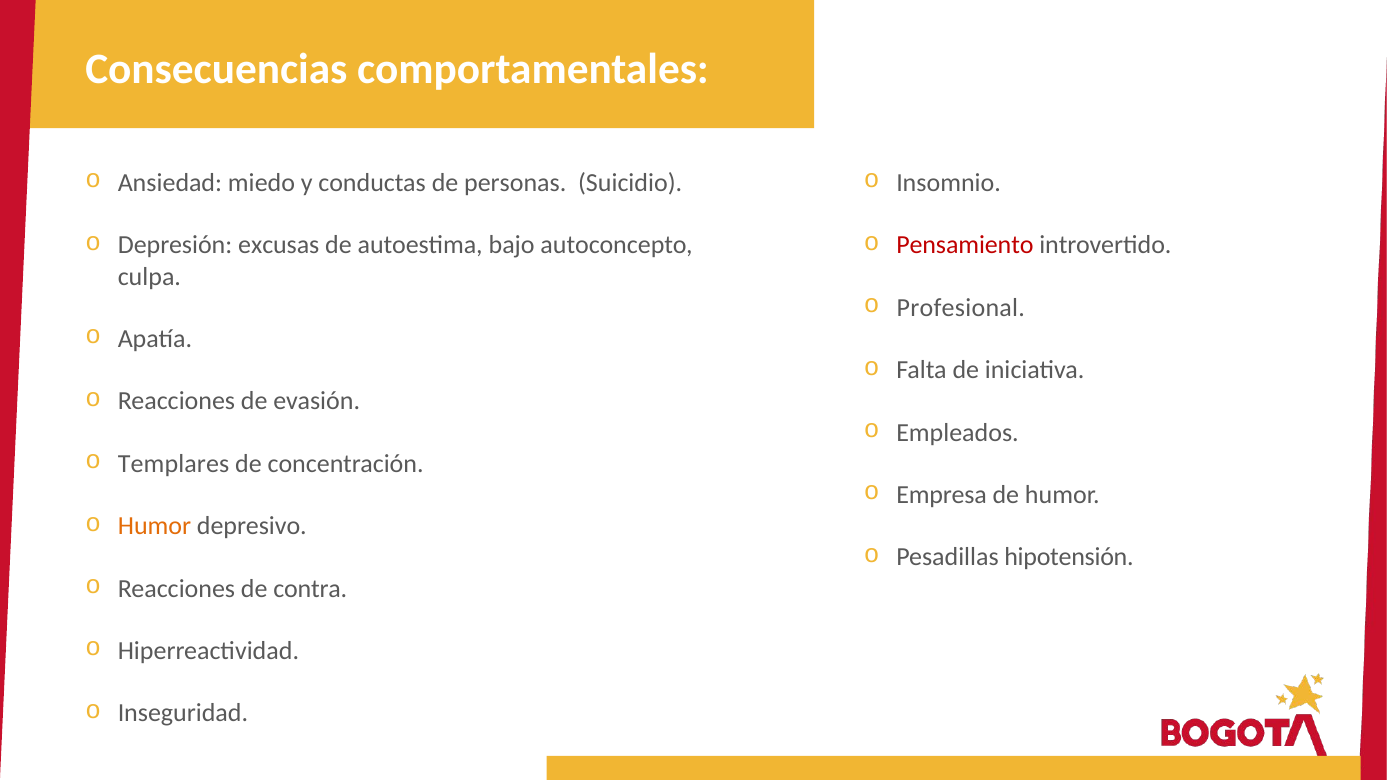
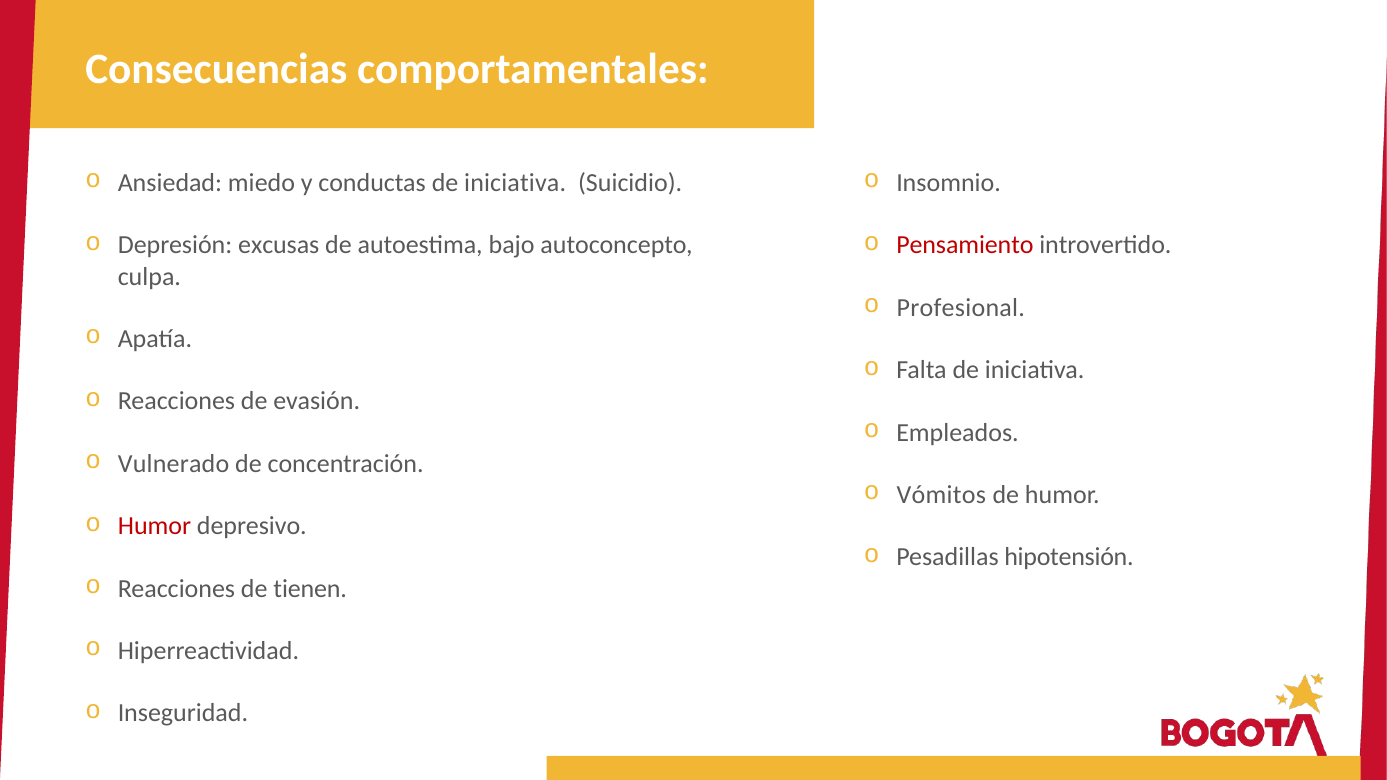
conductas de personas: personas -> iniciativa (515, 183)
Templares: Templares -> Vulnerado (174, 464)
Empresa: Empresa -> Vómitos (941, 495)
Humor colour: orange -> red (154, 526)
contra: contra -> tienen (310, 589)
